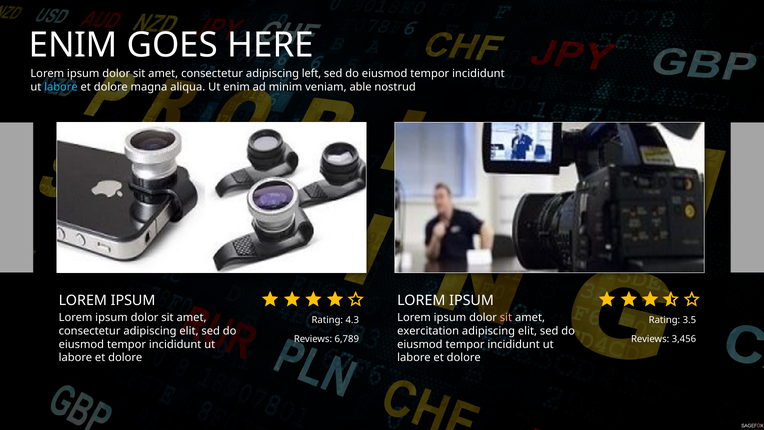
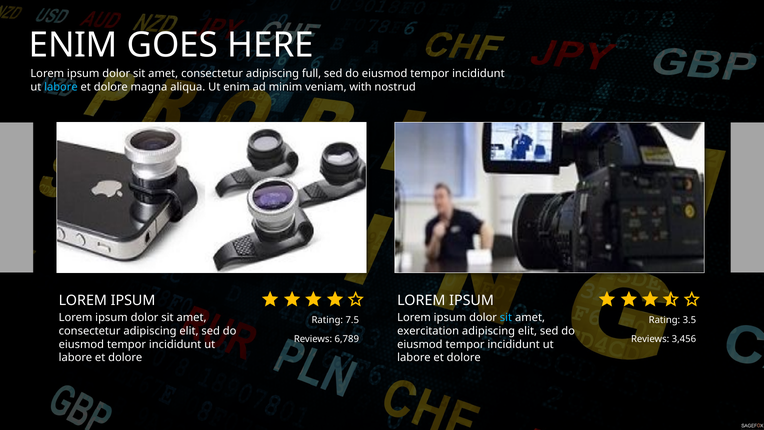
left: left -> full (312, 74)
able: able -> with (361, 87)
sit colour: pink -> light blue (506, 317)
4.3: 4.3 -> 7.5 (352, 320)
